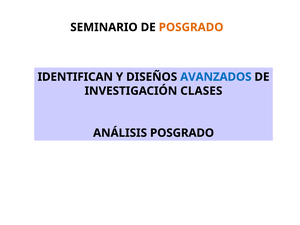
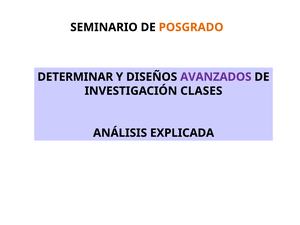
IDENTIFICAN: IDENTIFICAN -> DETERMINAR (75, 77)
AVANZADOS colour: blue -> purple (216, 77)
ANÁLISIS POSGRADO: POSGRADO -> EXPLICADA (182, 133)
